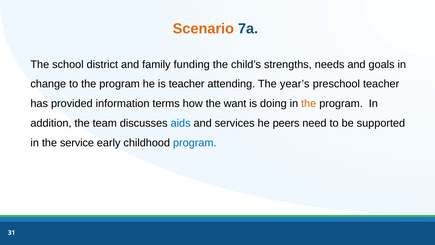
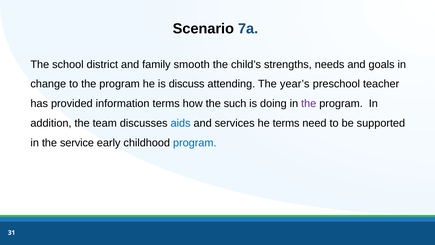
Scenario colour: orange -> black (203, 29)
funding: funding -> smooth (192, 64)
is teacher: teacher -> discuss (187, 84)
want: want -> such (235, 104)
the colour: orange -> purple (309, 104)
he peers: peers -> terms (286, 123)
